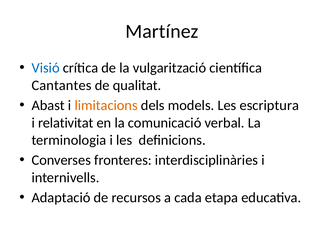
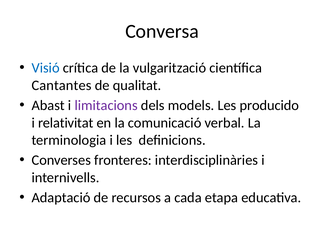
Martínez: Martínez -> Conversa (162, 31)
limitacions colour: orange -> purple (106, 105)
escriptura: escriptura -> producido (269, 105)
